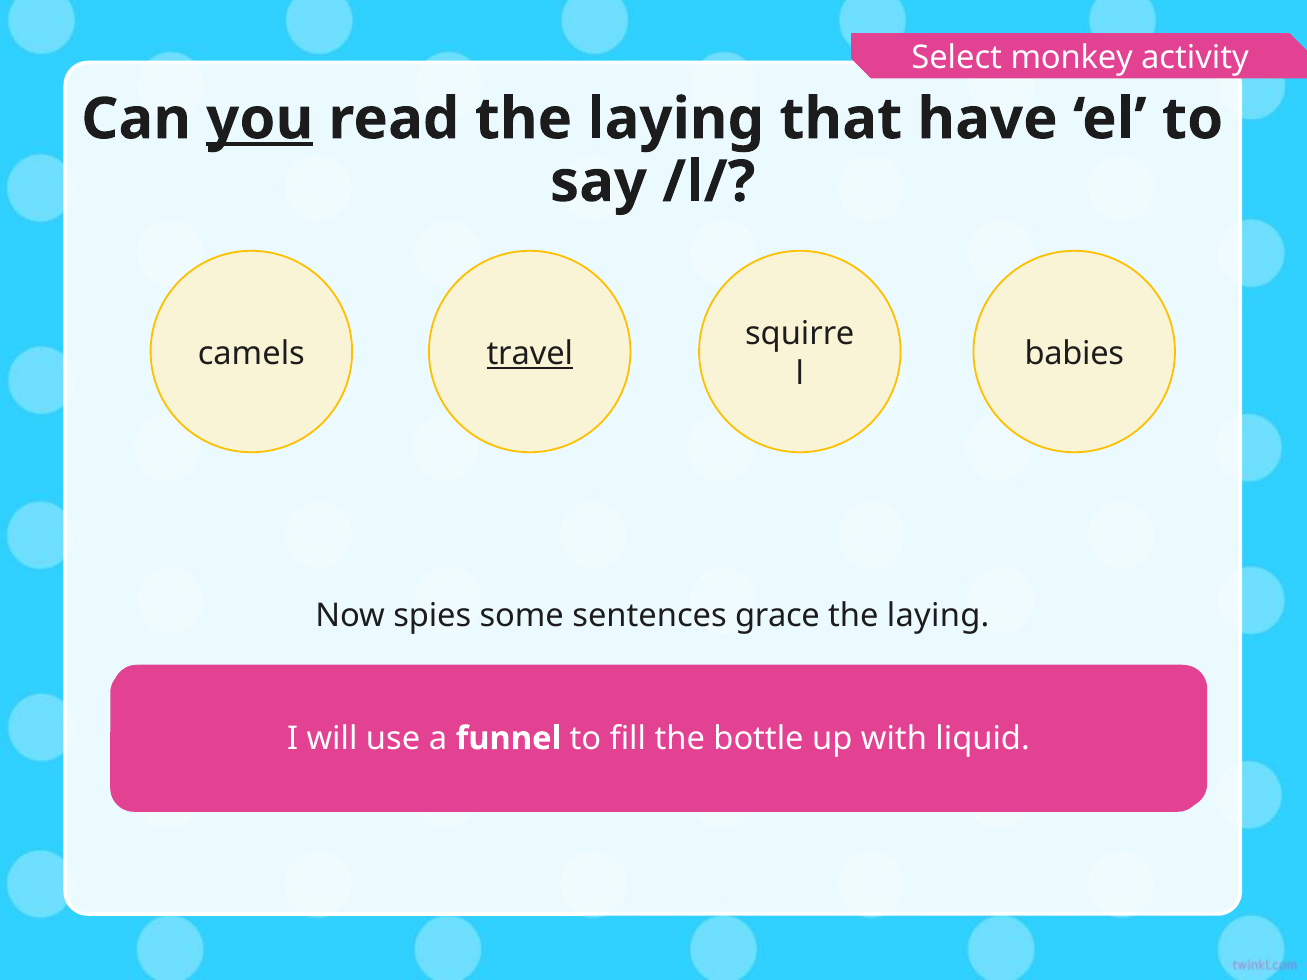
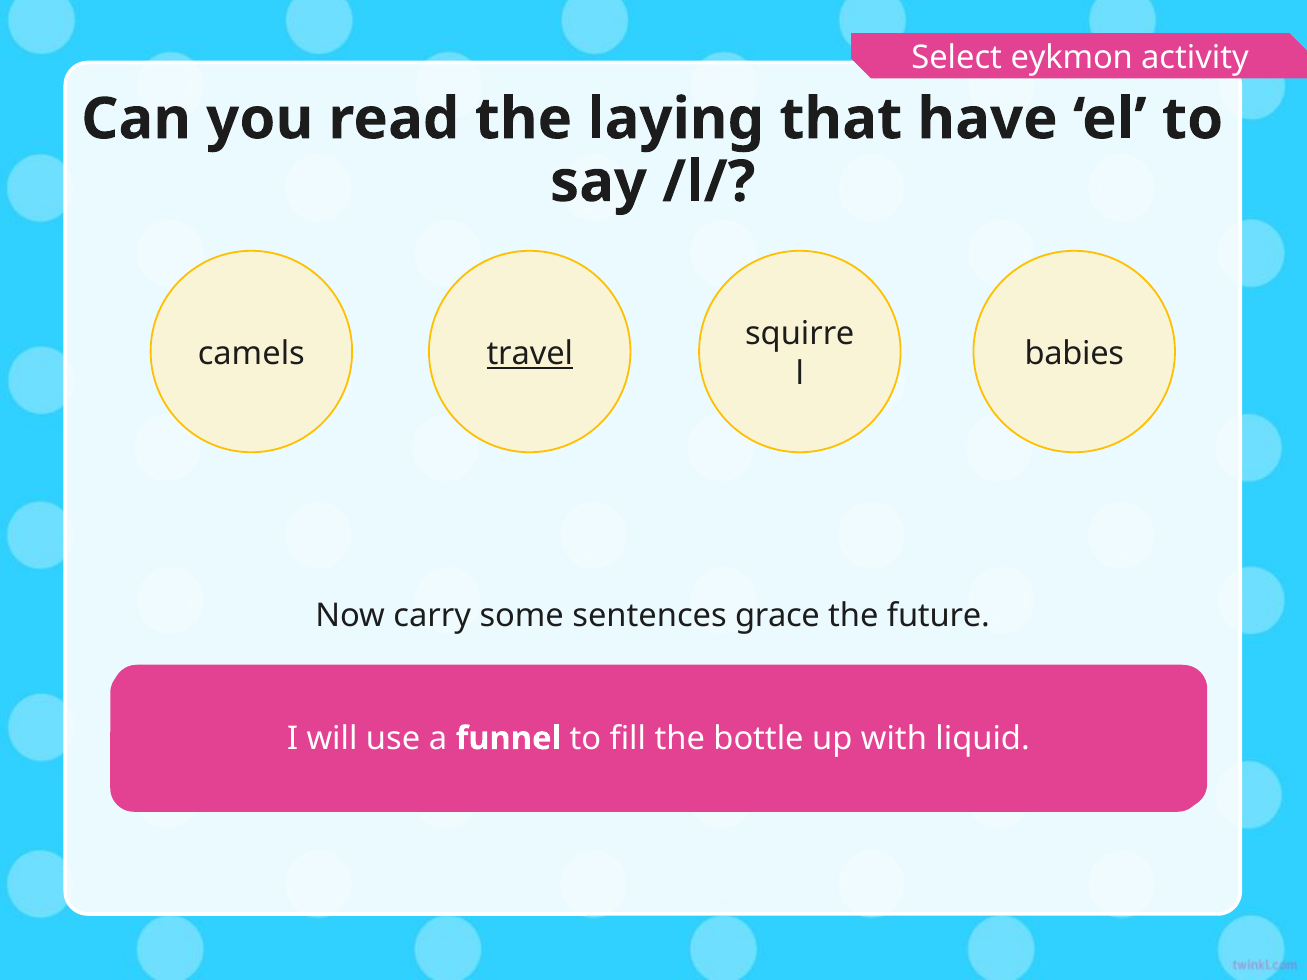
monkey: monkey -> eykmon (1072, 58)
you underline: present -> none (260, 119)
spies: spies -> carry (432, 616)
laying: laying -> future (938, 616)
